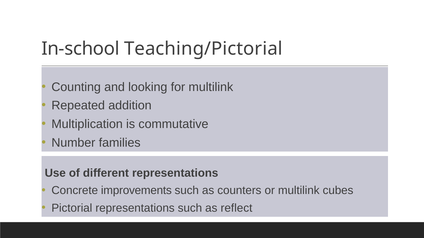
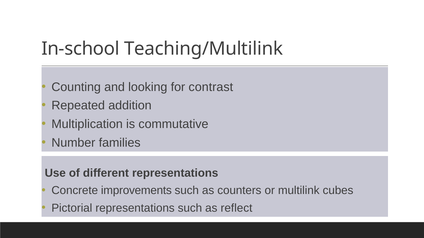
Teaching/Pictorial: Teaching/Pictorial -> Teaching/Multilink (204, 49)
for multilink: multilink -> contrast (211, 87)
